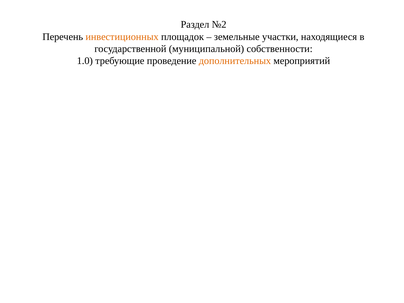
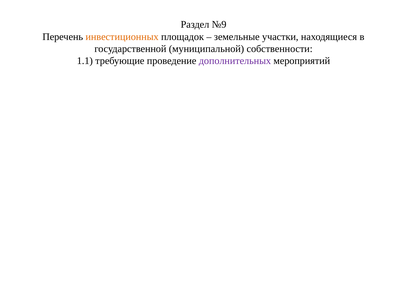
№2: №2 -> №9 (219, 25)
1.0: 1.0 -> 1.1 (85, 61)
дополнительных colour: orange -> purple (235, 61)
